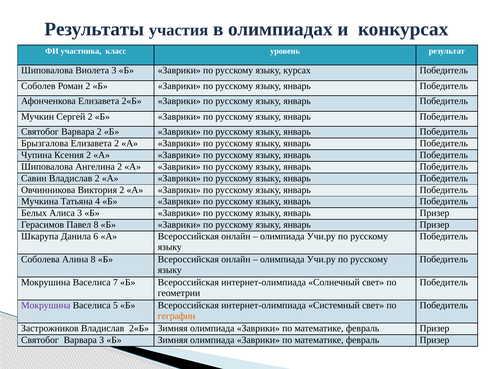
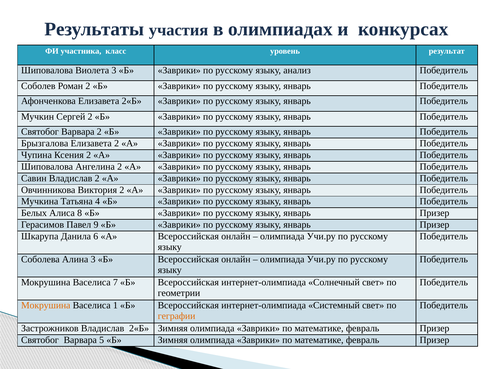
курсах: курсах -> анализ (297, 70)
Алиса 3: 3 -> 8 (80, 214)
Павел 8: 8 -> 9 (96, 225)
Алина 8: 8 -> 3 (93, 260)
Мокрушина colour: purple -> orange (46, 306)
5: 5 -> 1 (115, 306)
Варвара 3: 3 -> 5 (102, 341)
